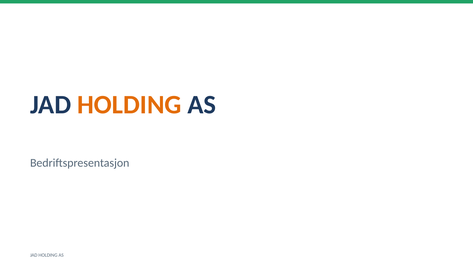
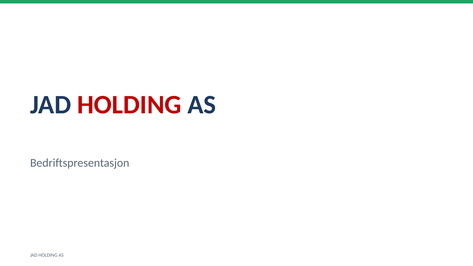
HOLDING colour: orange -> red (129, 105)
